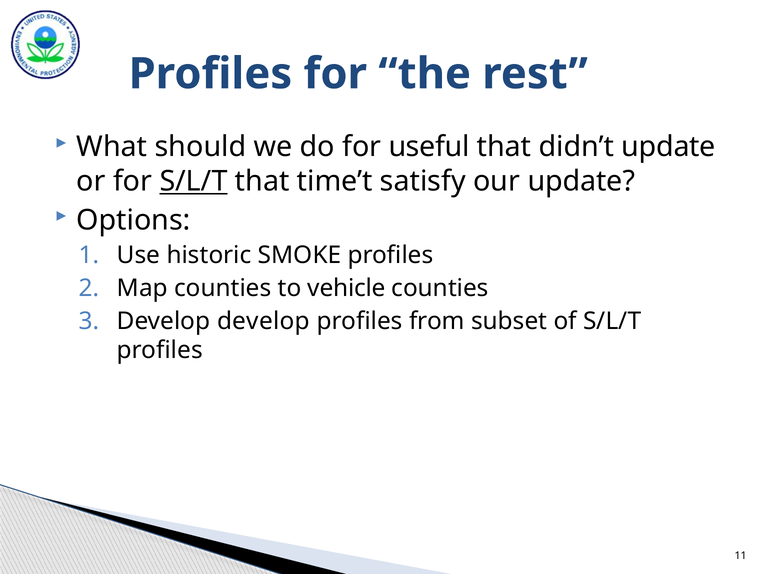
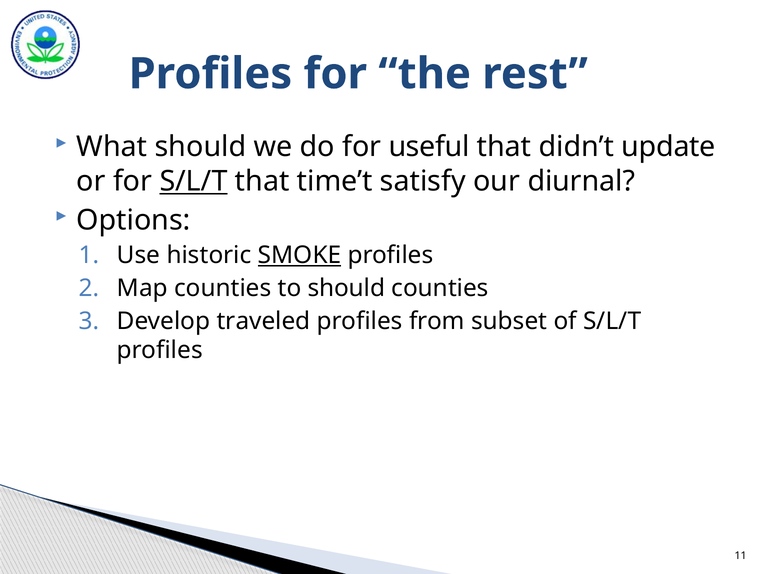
our update: update -> diurnal (581, 181)
SMOKE underline: none -> present (300, 255)
to vehicle: vehicle -> should (346, 288)
Develop develop: develop -> traveled (264, 321)
